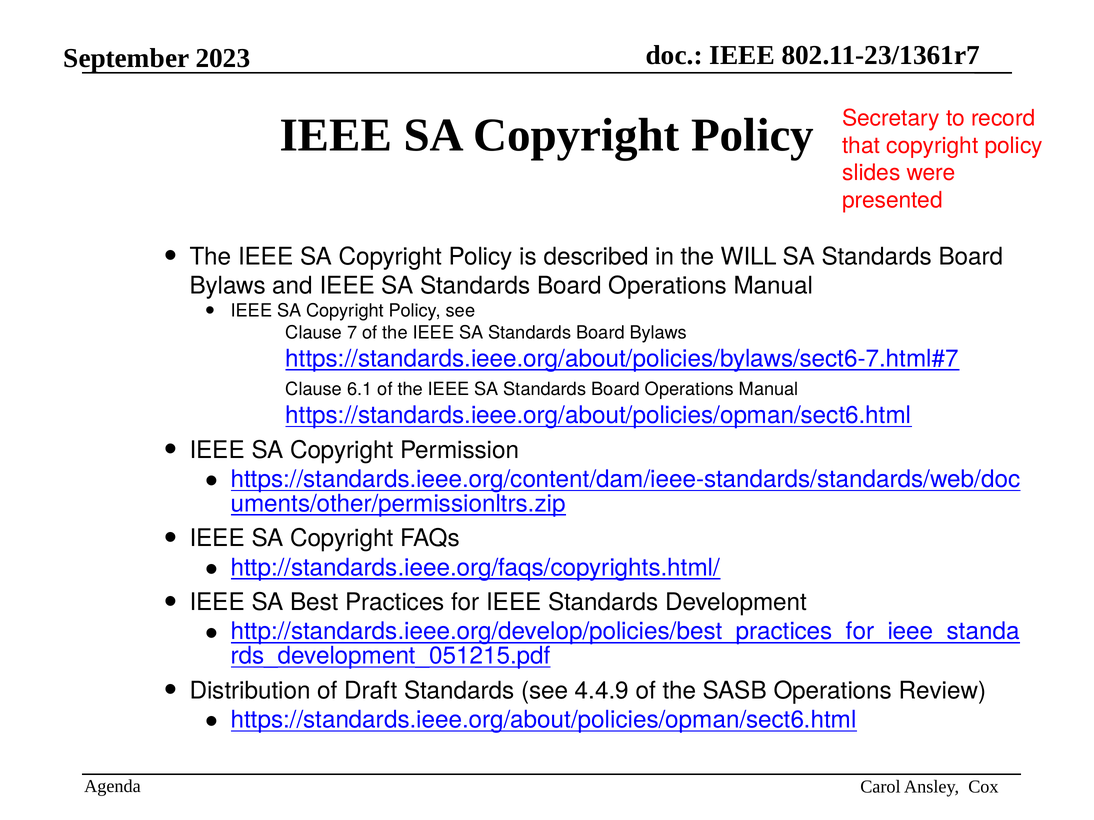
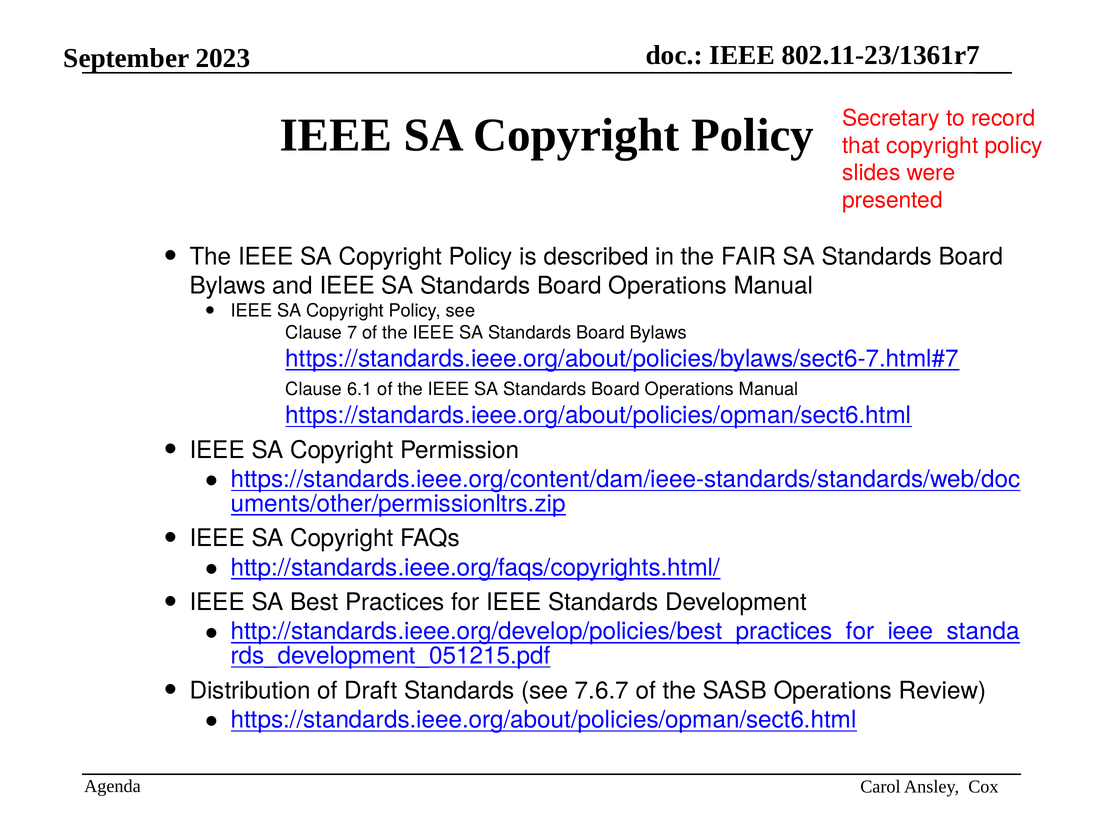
WILL: WILL -> FAIR (749, 257)
4.4.9: 4.4.9 -> 7.6.7 (602, 691)
